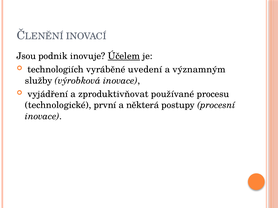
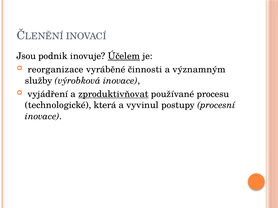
technologiích: technologiích -> reorganizace (55, 70)
uvedení: uvedení -> činnosti (145, 70)
zproduktivňovat underline: none -> present (113, 94)
první: první -> která (105, 105)
některá: některá -> vyvinul (143, 105)
